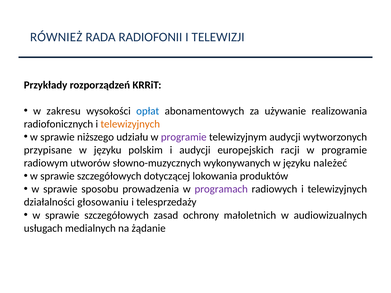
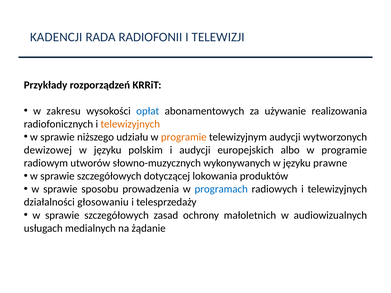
RÓWNIEŻ: RÓWNIEŻ -> KADENCJI (56, 37)
programie colour: purple -> orange (184, 137)
przypisane: przypisane -> dewizowej (48, 150)
racji: racji -> albo (290, 150)
należeć: należeć -> prawne (330, 163)
programach colour: purple -> blue (221, 189)
